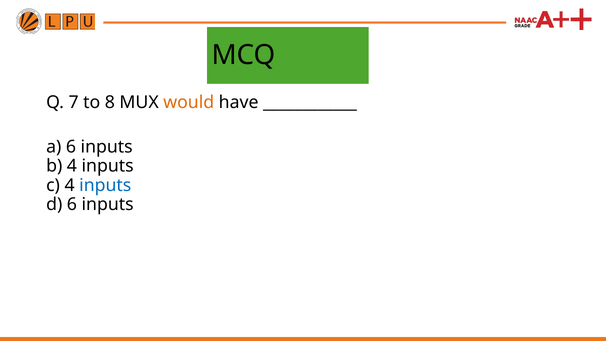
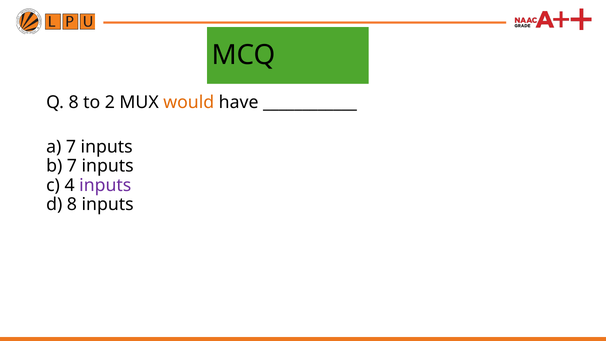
Q 7: 7 -> 8 (74, 102)
8: 8 -> 2 (110, 102)
a 6: 6 -> 7 (71, 147)
b 4: 4 -> 7 (72, 166)
inputs colour: blue -> purple (105, 185)
d 6: 6 -> 8 (72, 204)
